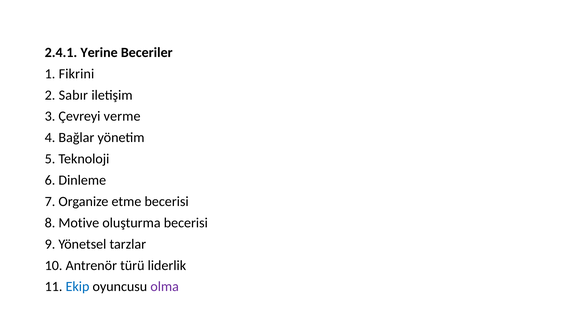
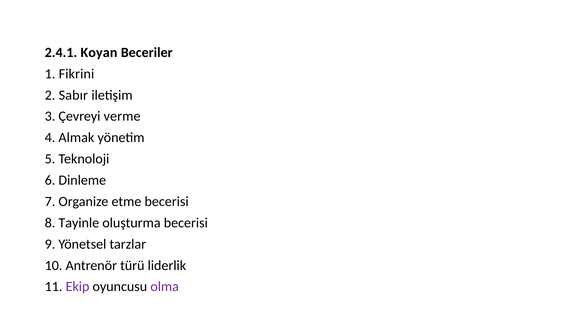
Yerine: Yerine -> Koyan (99, 52)
Bağlar: Bağlar -> Almak (76, 137)
Motive: Motive -> Tayinle (79, 223)
Ekip colour: blue -> purple (77, 286)
